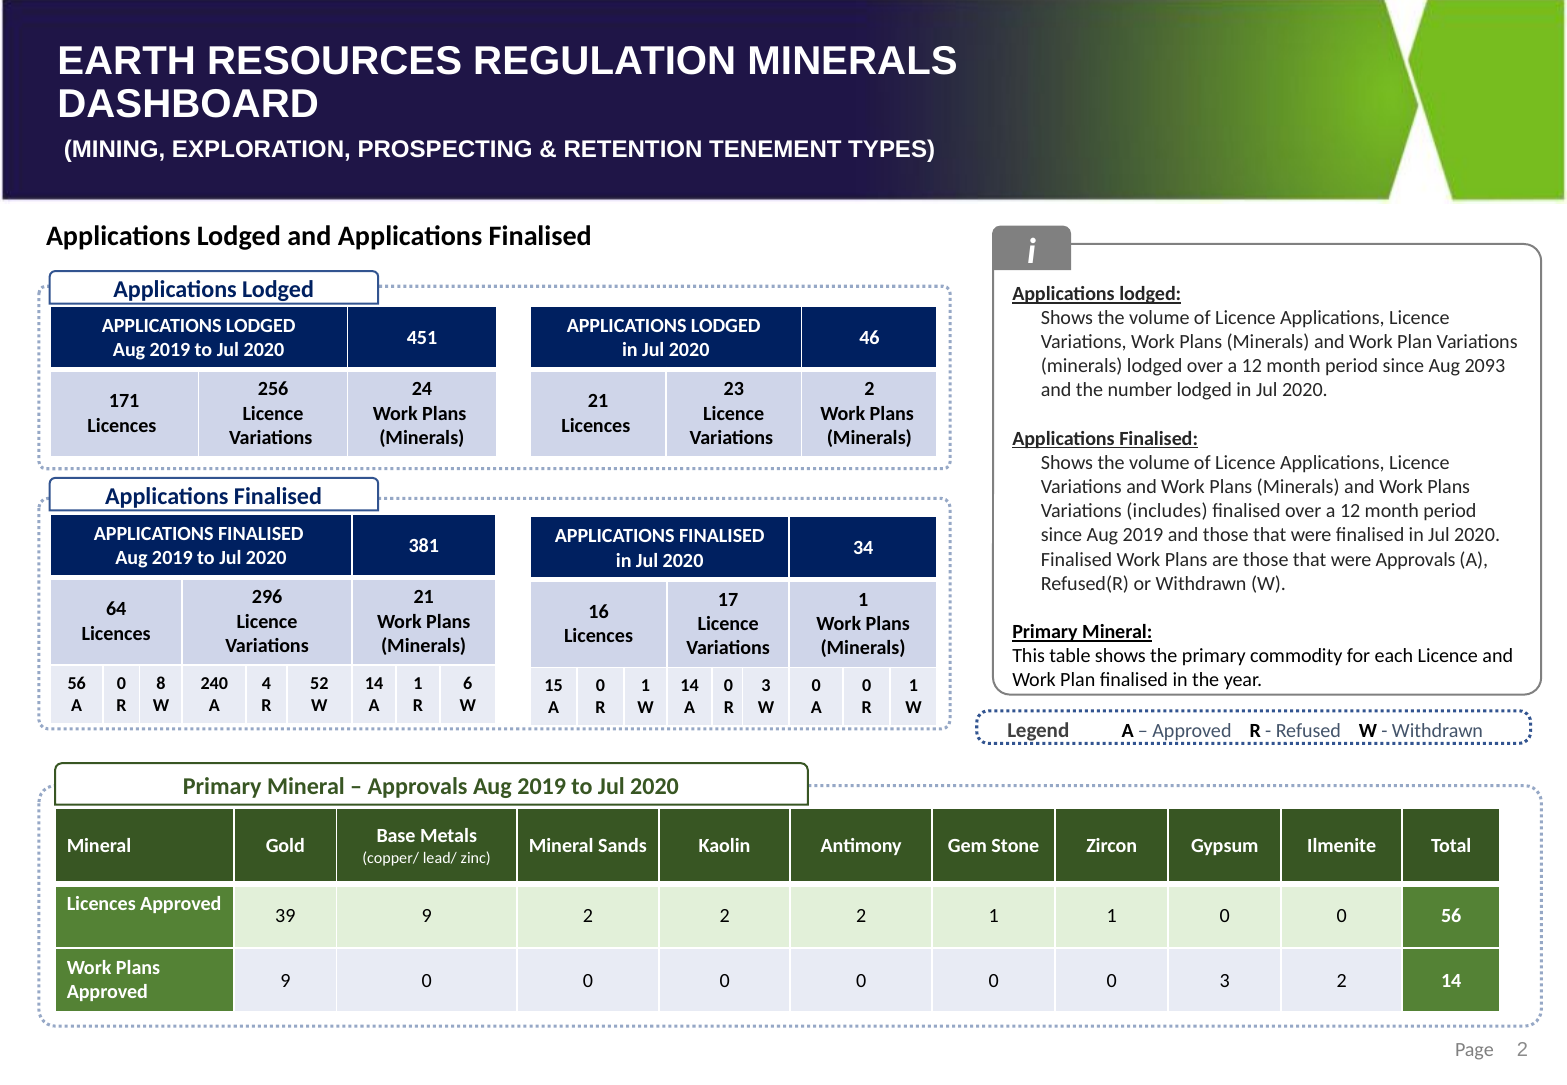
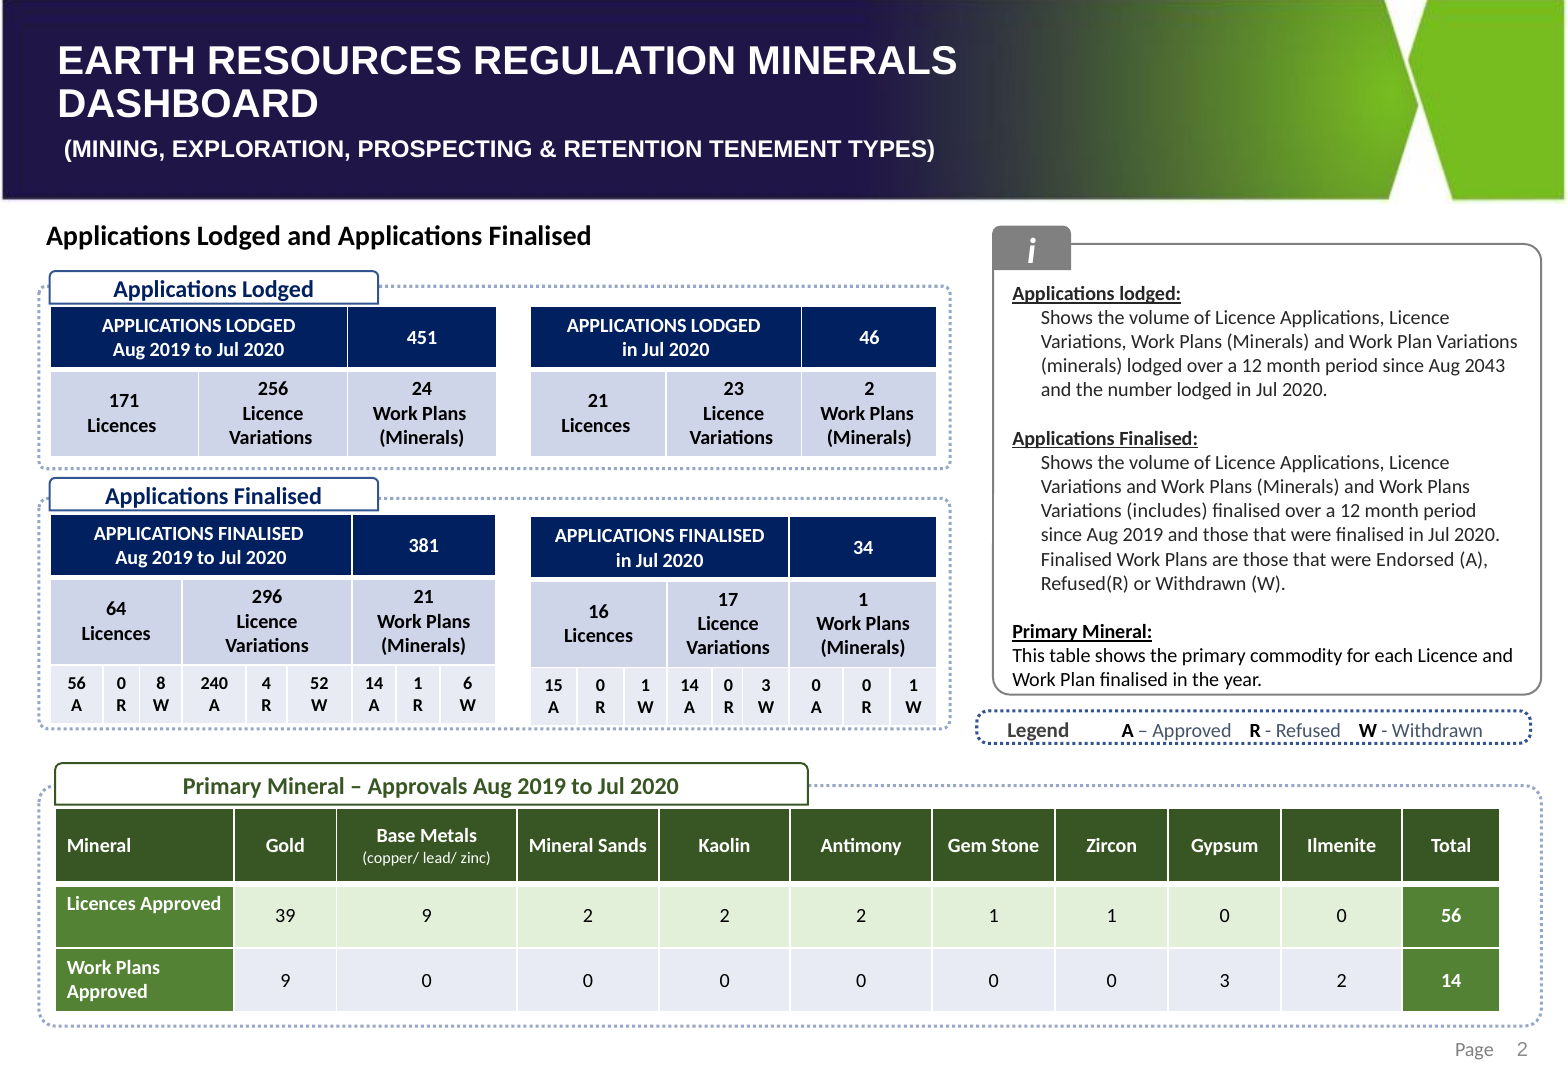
2093: 2093 -> 2043 (1485, 366)
were Approvals: Approvals -> Endorsed (1415, 559)
